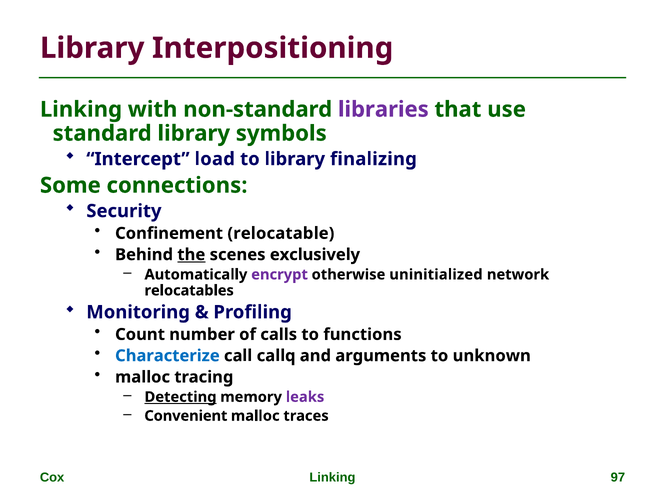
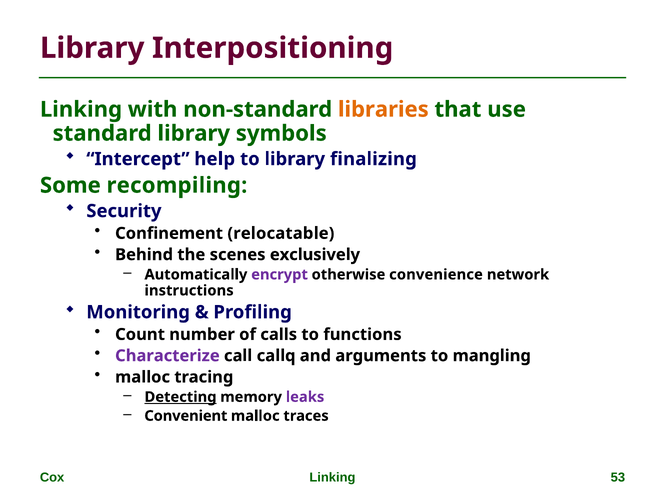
libraries colour: purple -> orange (383, 109)
load: load -> help (215, 159)
connections: connections -> recompiling (177, 185)
the underline: present -> none (191, 255)
uninitialized: uninitialized -> convenience (436, 274)
relocatables: relocatables -> instructions (189, 290)
Characterize colour: blue -> purple (167, 356)
unknown: unknown -> mangling (492, 356)
97: 97 -> 53 (618, 477)
